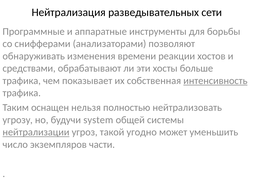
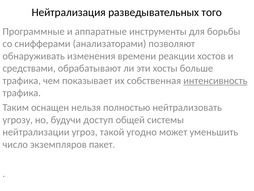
сети: сети -> того (212, 12)
system: system -> доступ (98, 120)
нейтрализации underline: present -> none (36, 132)
части: части -> пакет (102, 144)
